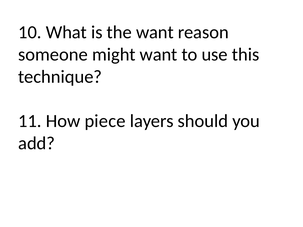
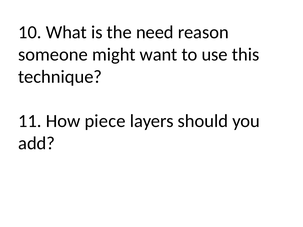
the want: want -> need (155, 32)
